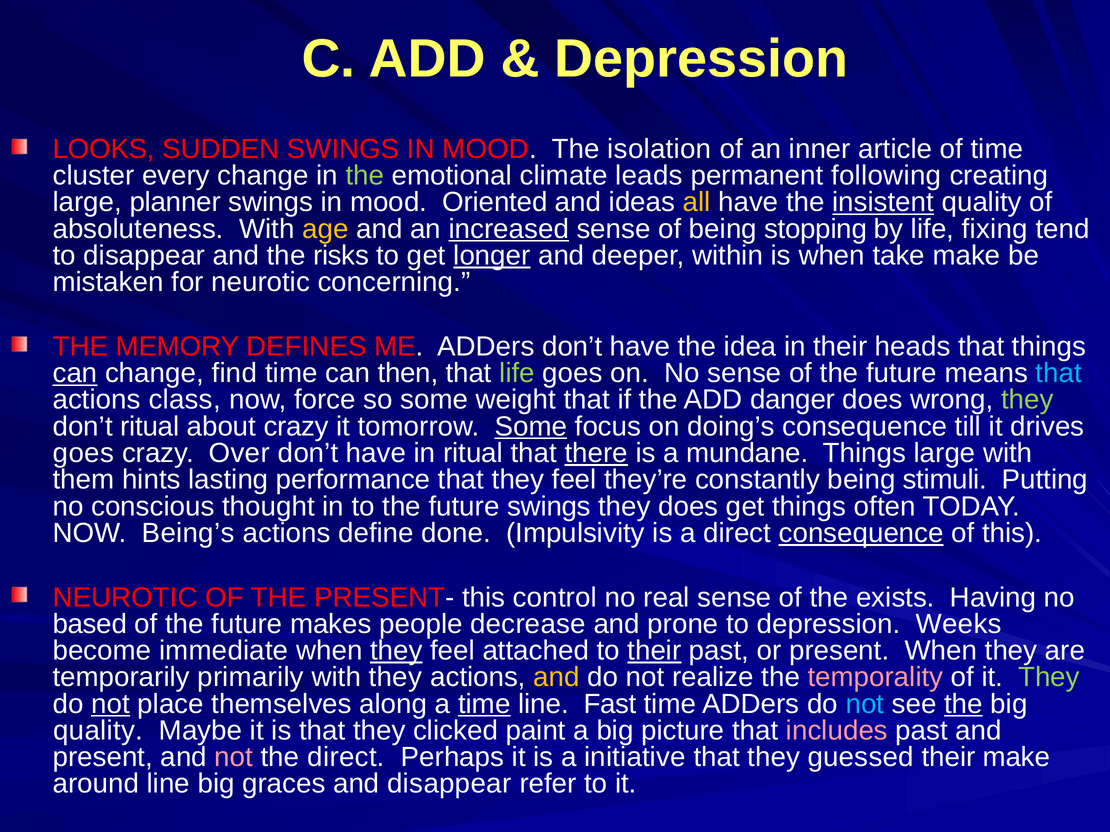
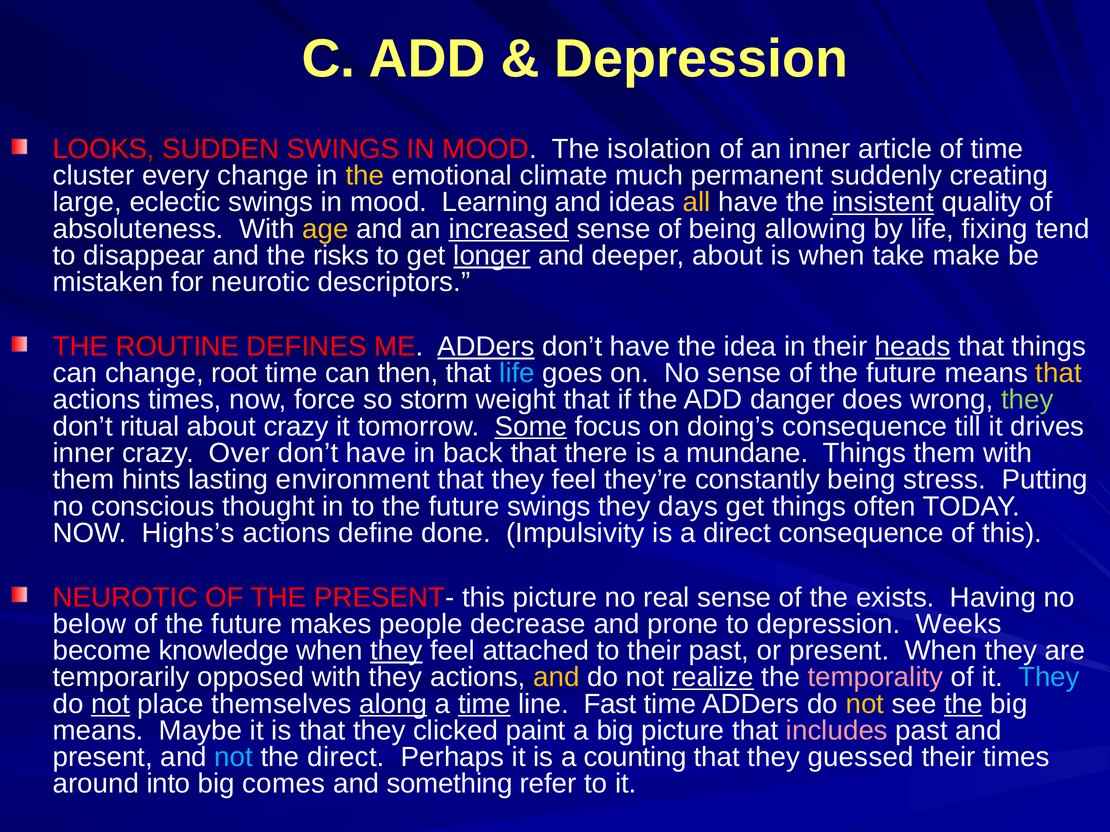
the colour: light green -> yellow (365, 176)
leads: leads -> much (649, 176)
following: following -> suddenly (886, 176)
planner: planner -> eclectic (175, 202)
Oriented: Oriented -> Learning (495, 202)
stopping: stopping -> allowing (815, 229)
deeper within: within -> about (727, 256)
concerning: concerning -> descriptors (394, 282)
MEMORY: MEMORY -> ROUTINE (178, 347)
ADDers underline: none -> present (486, 347)
heads underline: none -> present (913, 347)
can underline: present -> none (75, 373)
find: find -> root (235, 373)
life colour: light green -> light blue (517, 373)
that colour: light blue -> yellow (1059, 373)
actions class: class -> times (185, 400)
so some: some -> storm (434, 400)
goes: goes -> inner (84, 453)
in ritual: ritual -> back (473, 453)
there underline: present -> none (596, 453)
Things large: large -> them (945, 453)
performance: performance -> environment (353, 480)
stimuli: stimuli -> stress (945, 480)
they does: does -> days (688, 507)
Being’s: Being’s -> Highs’s (188, 533)
consequence underline: present -> none (861, 533)
this control: control -> picture (555, 598)
based: based -> below (90, 624)
immediate: immediate -> knowledge (224, 651)
their underline: present -> none (654, 651)
primarily: primarily -> opposed (251, 678)
realize underline: none -> present (713, 678)
They colour: light green -> light blue (1049, 678)
along underline: none -> present (393, 704)
not colour: light blue -> yellow (865, 704)
quality: quality -> means (98, 731)
not colour: pink -> light blue (234, 758)
initiative: initiative -> counting (635, 758)
their make: make -> times (1016, 758)
around line: line -> into (168, 784)
graces: graces -> comes (284, 784)
and disappear: disappear -> something (450, 784)
